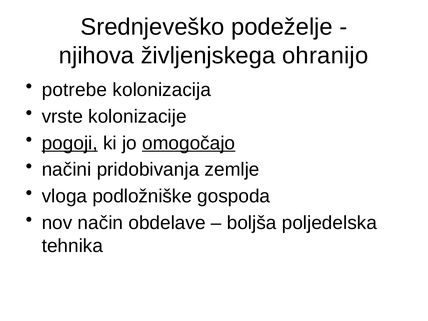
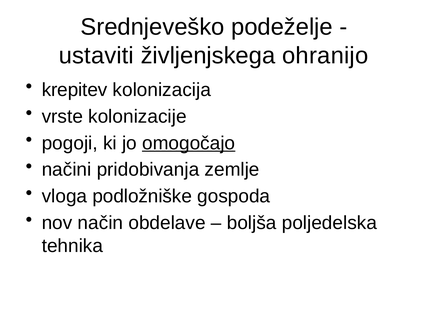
njihova: njihova -> ustaviti (96, 56)
potrebe: potrebe -> krepitev (75, 90)
pogoji underline: present -> none (70, 143)
